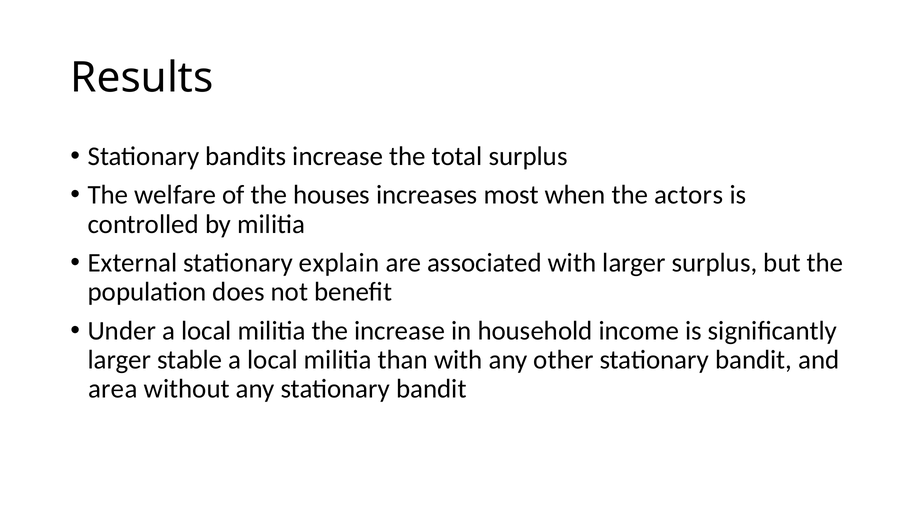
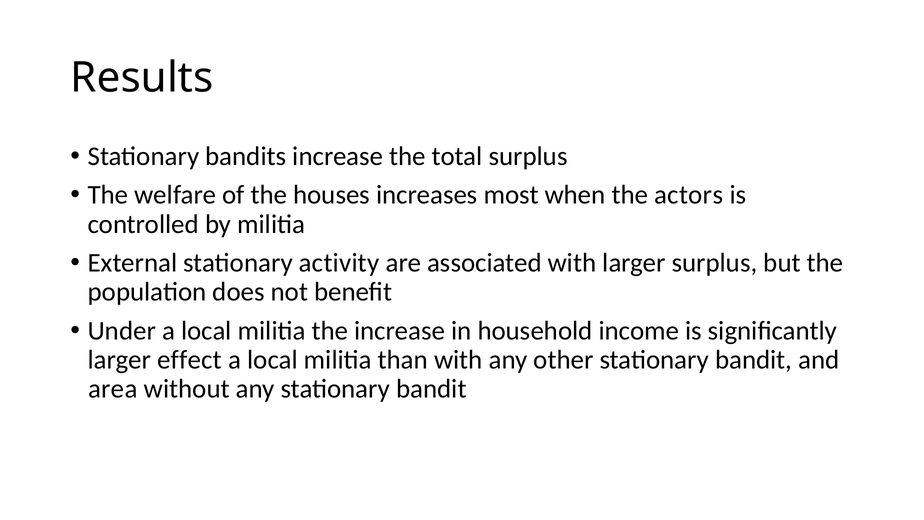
explain: explain -> activity (339, 263)
stable: stable -> effect (189, 360)
